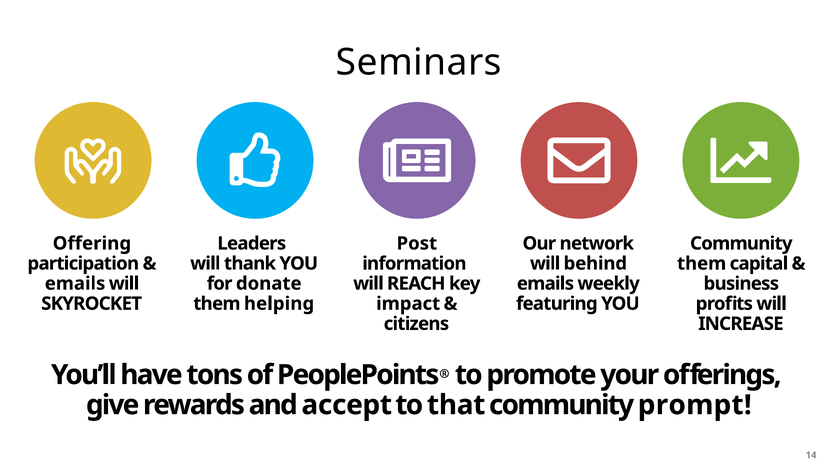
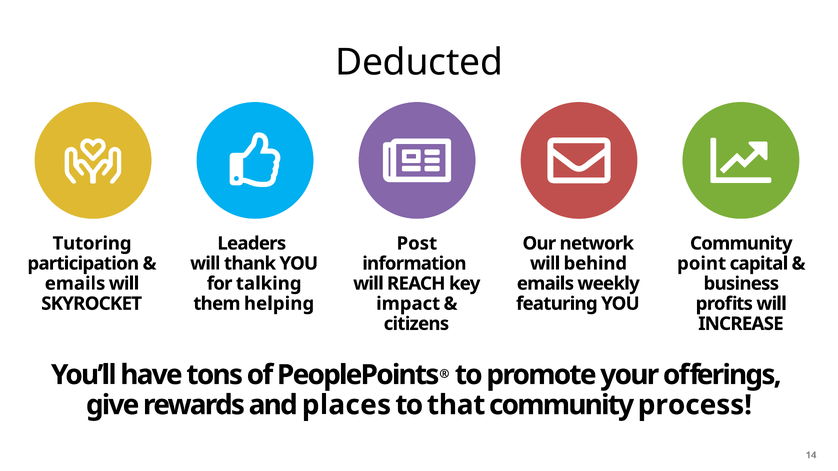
Seminars: Seminars -> Deducted (419, 63)
Offering: Offering -> Tutoring (92, 244)
them: them -> point (702, 264)
donate: donate -> talking (269, 284)
accept: accept -> places (346, 405)
prompt: prompt -> process (695, 405)
